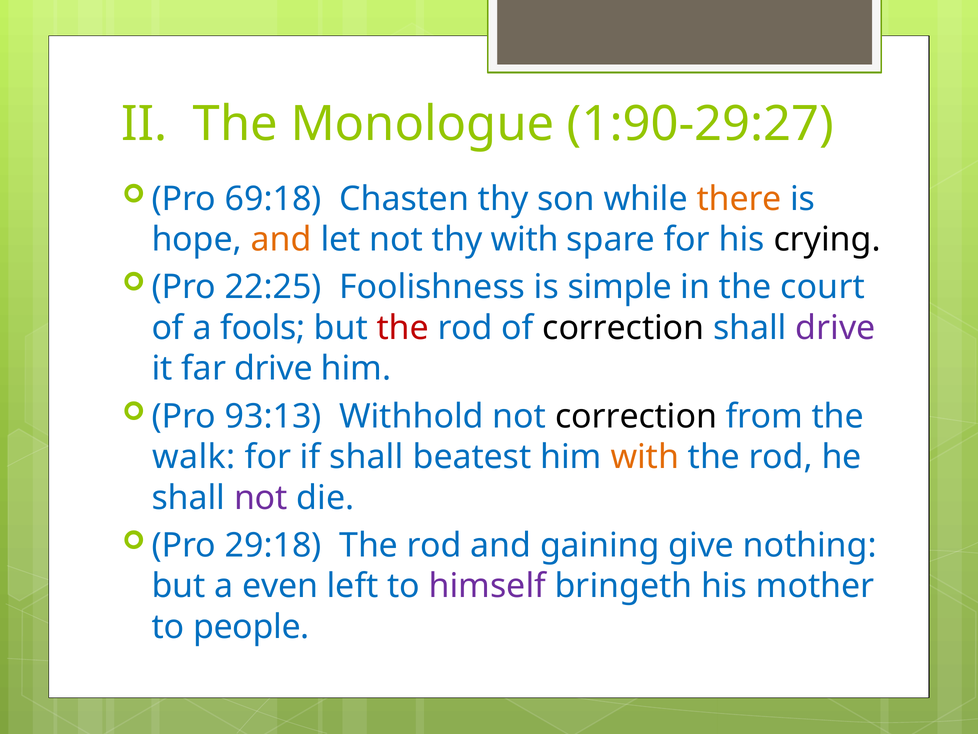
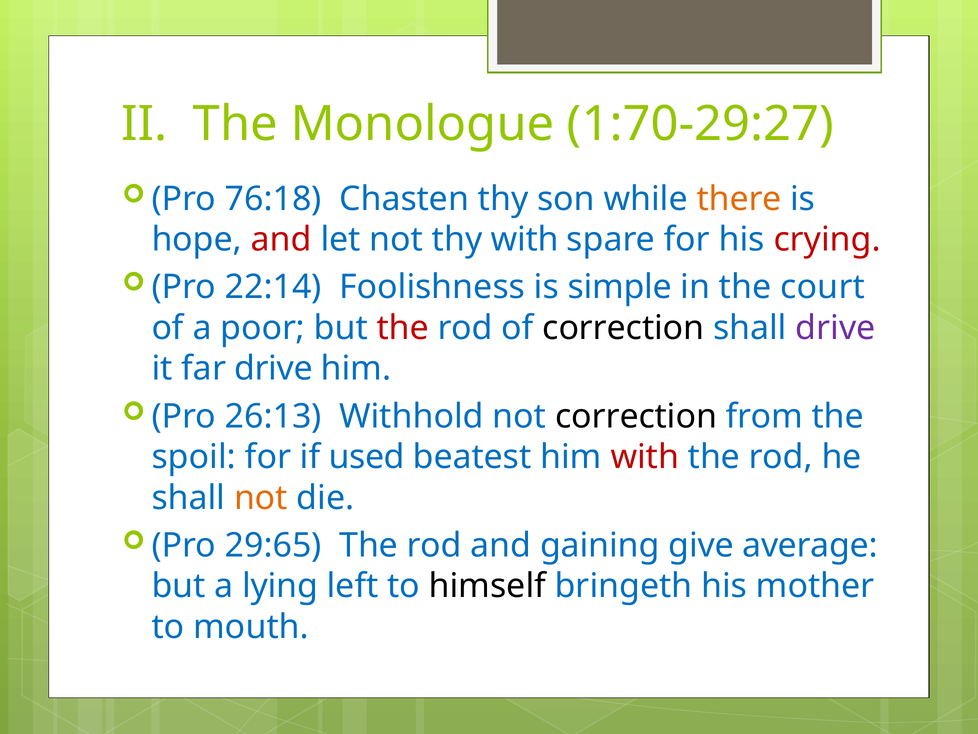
1:90-29:27: 1:90-29:27 -> 1:70-29:27 (700, 124)
69:18: 69:18 -> 76:18 (273, 199)
and colour: orange -> red (281, 240)
crying colour: black -> red (827, 240)
22:25: 22:25 -> 22:14 (273, 287)
fools: fools -> poor (263, 328)
93:13: 93:13 -> 26:13 (273, 416)
walk: walk -> spoil (194, 457)
if shall: shall -> used (367, 457)
with colour: orange -> red (645, 457)
not colour: purple -> orange (261, 498)
29:18: 29:18 -> 29:65 (273, 545)
nothing: nothing -> average (810, 545)
even: even -> lying (280, 586)
himself colour: purple -> black (487, 586)
people: people -> mouth (251, 626)
